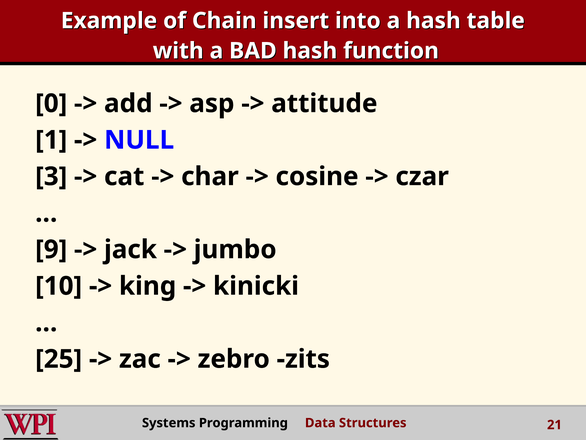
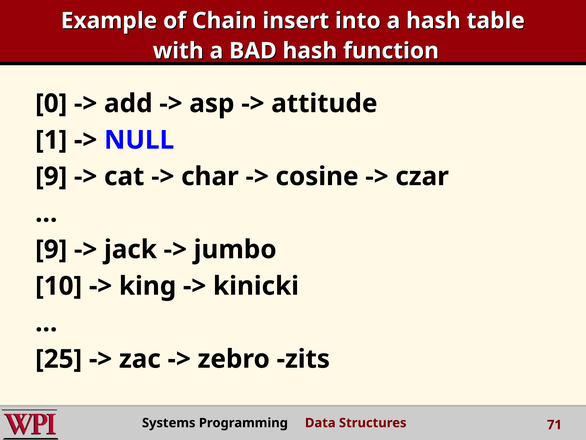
3: 3 -> 9 (51, 176)
21: 21 -> 71 (554, 424)
